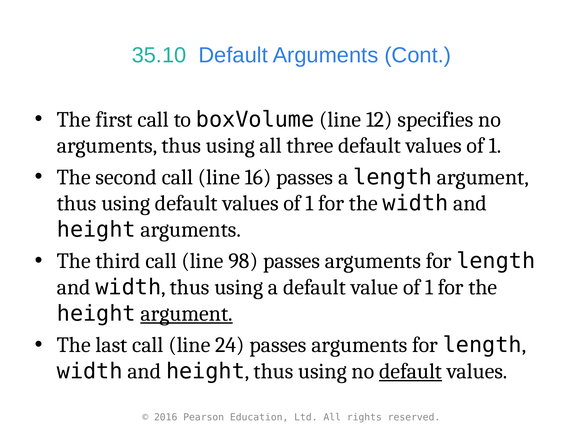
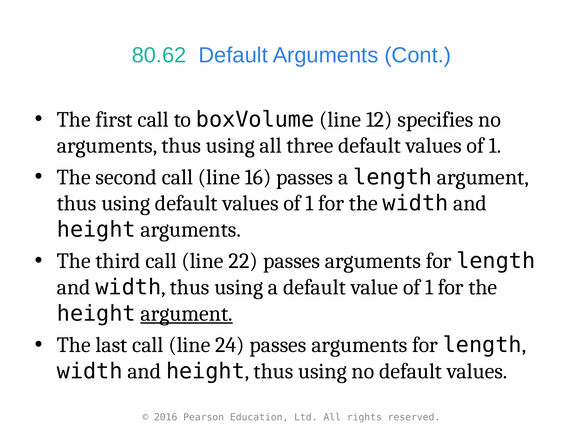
35.10: 35.10 -> 80.62 (159, 55)
98: 98 -> 22 (243, 261)
default underline: present -> none (411, 371)
